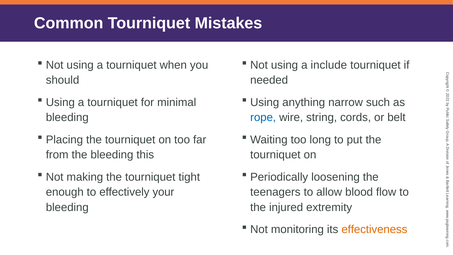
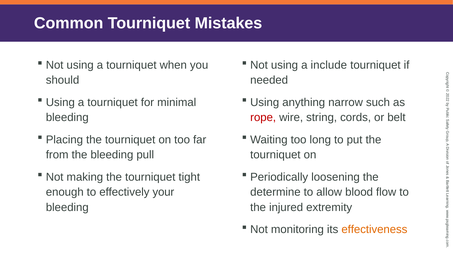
rope colour: blue -> red (263, 117)
this: this -> pull (145, 155)
teenagers: teenagers -> determine (275, 192)
